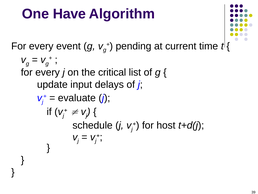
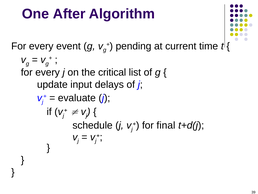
Have: Have -> After (69, 14)
host: host -> final (166, 125)
